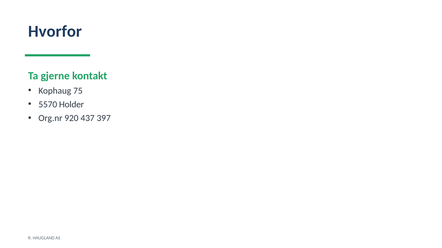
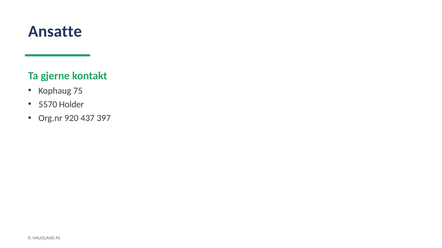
Hvorfor: Hvorfor -> Ansatte (55, 32)
